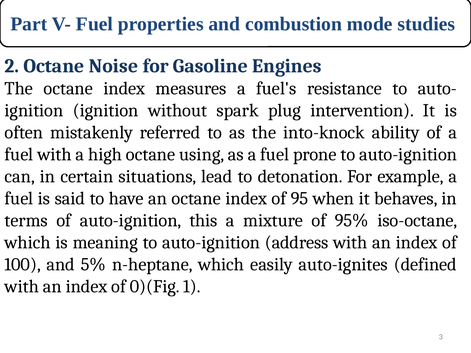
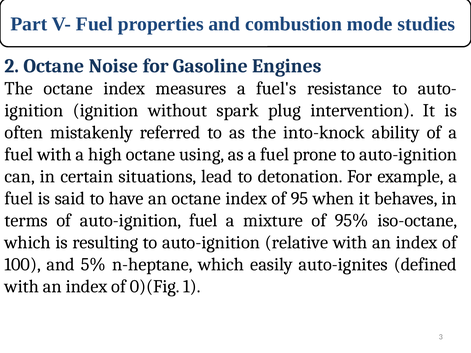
auto-ignition this: this -> fuel (203, 221)
meaning: meaning -> resulting (105, 243)
address: address -> relative (297, 243)
